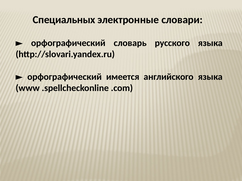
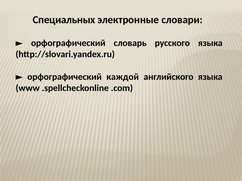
имеется: имеется -> каждой (123, 77)
